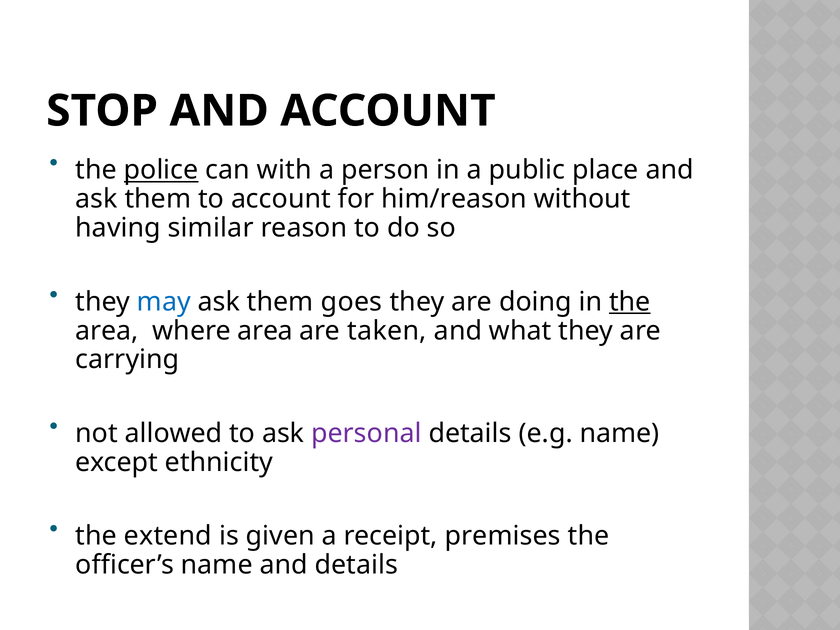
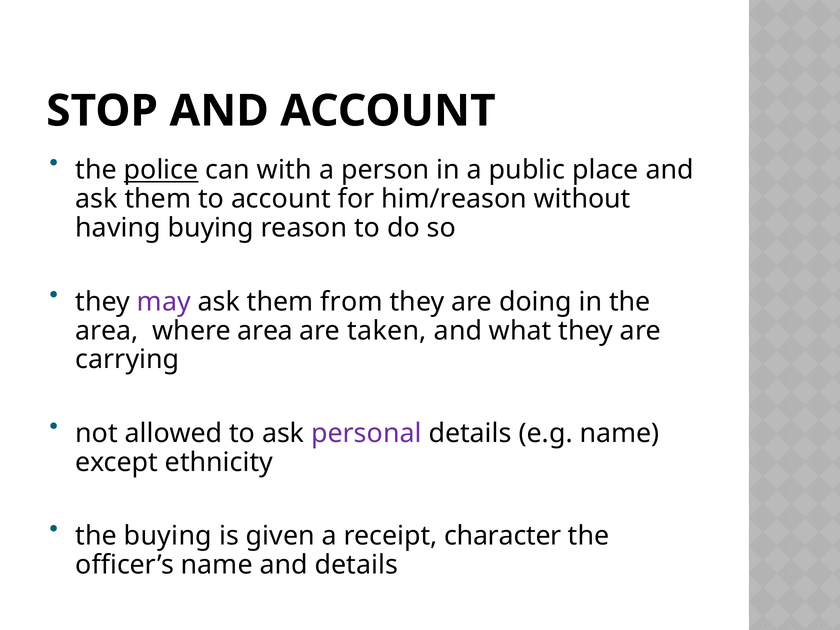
having similar: similar -> buying (211, 228)
may colour: blue -> purple (164, 302)
goes: goes -> from (352, 302)
the underline: present -> none (630, 302)
the extend: extend -> buying (168, 536)
premises: premises -> character (503, 536)
